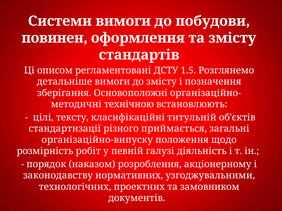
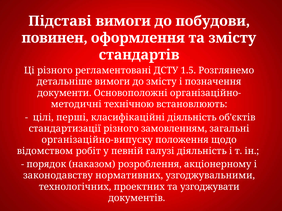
Системи: Системи -> Підставі (60, 21)
Ці описом: описом -> різного (55, 71)
зберігання: зберігання -> документи (64, 93)
тексту: тексту -> перші (72, 118)
класифікаційні титульній: титульній -> діяльність (192, 118)
приймається: приймається -> замовленням (174, 129)
розмірність: розмірність -> відомством (45, 151)
замовником: замовником -> узгоджувати (210, 187)
